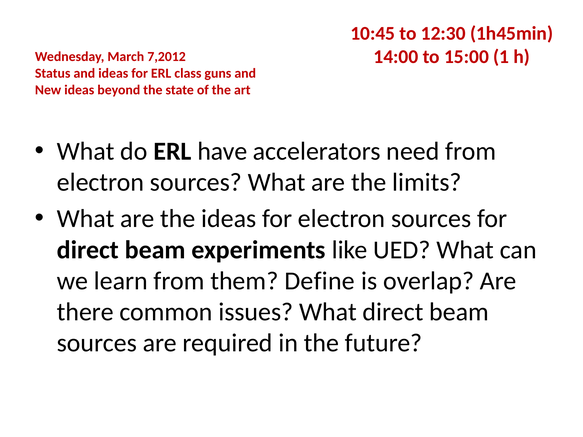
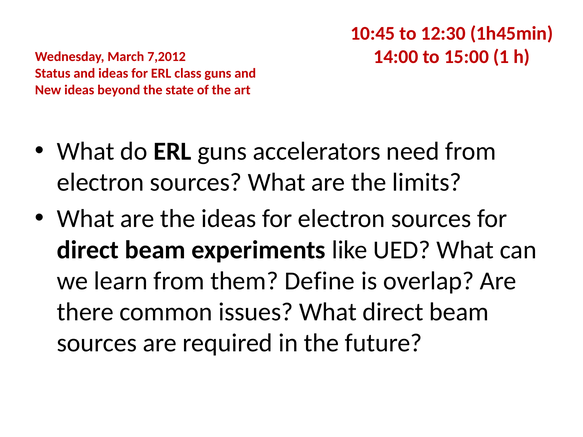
ERL have: have -> guns (222, 151)
